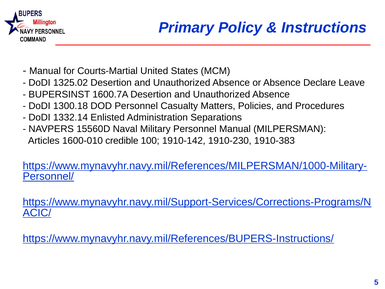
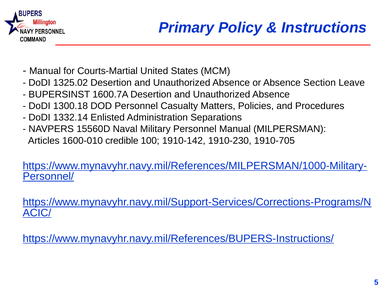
Declare: Declare -> Section (320, 83)
1910-383: 1910-383 -> 1910-705 (274, 140)
